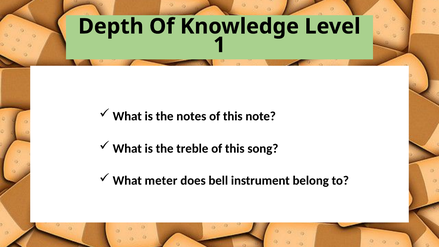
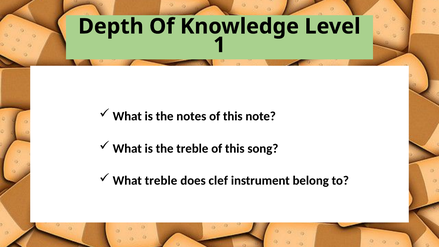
What meter: meter -> treble (161, 181)
bell: bell -> clef (218, 181)
